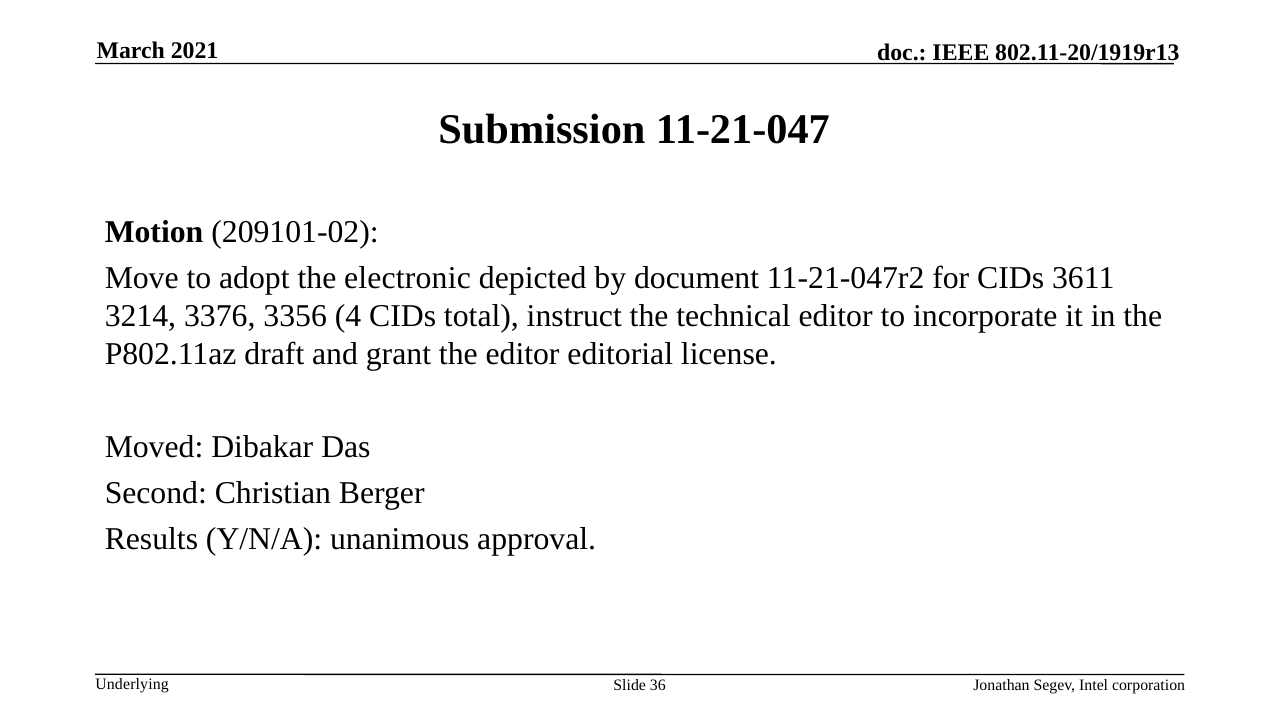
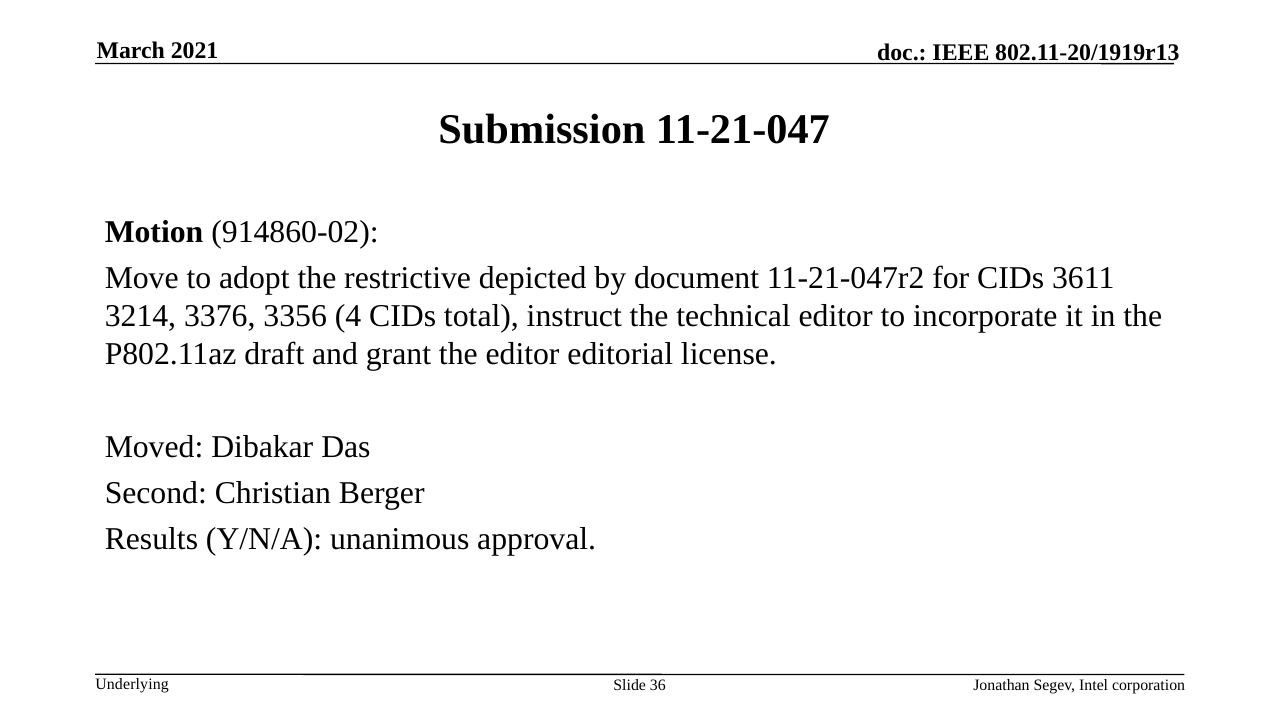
209101-02: 209101-02 -> 914860-02 (295, 232)
electronic: electronic -> restrictive (408, 278)
